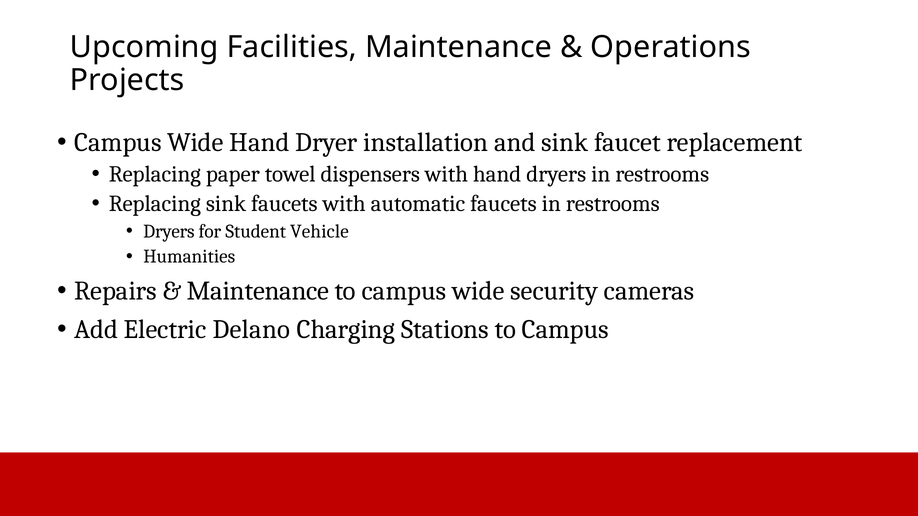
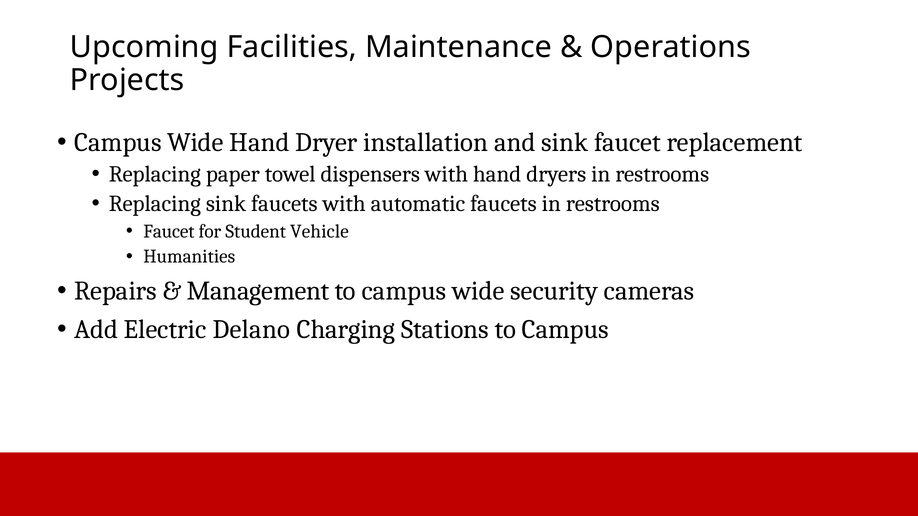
Dryers: Dryers -> Faucet (169, 231)
Maintenance: Maintenance -> Management (258, 291)
